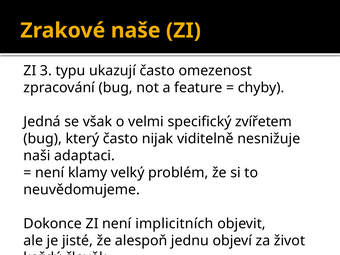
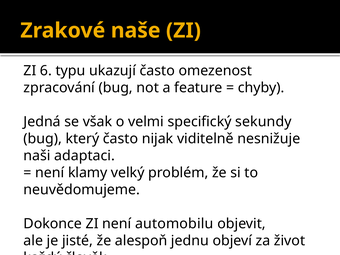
3: 3 -> 6 (46, 71)
zvířetem: zvířetem -> sekundy (263, 122)
implicitních: implicitních -> automobilu (174, 224)
